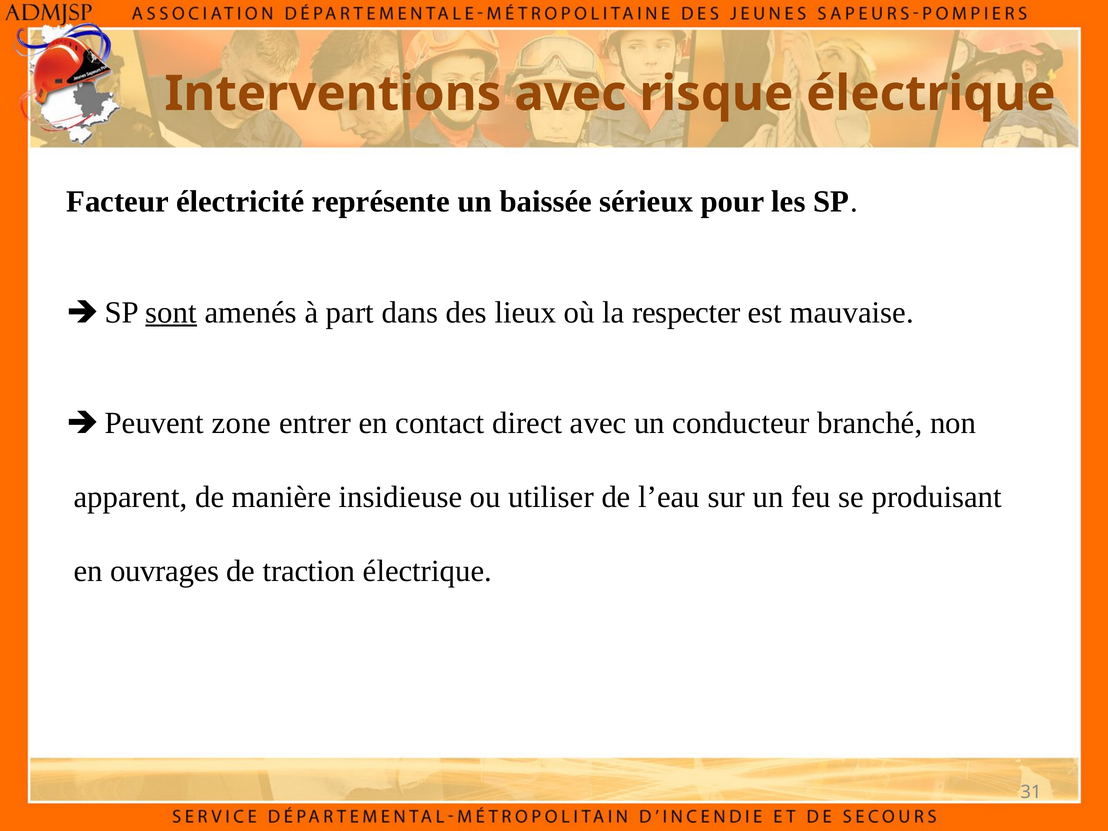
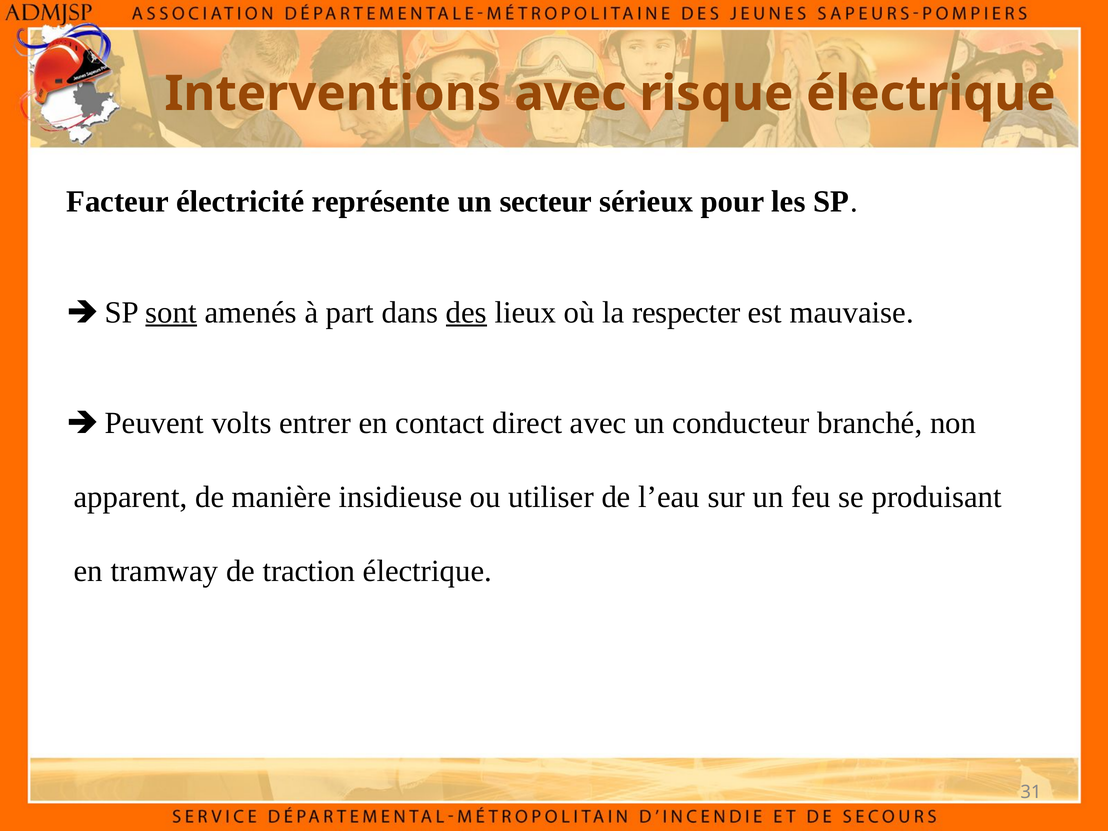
baissée: baissée -> secteur (546, 202)
des underline: none -> present (466, 312)
zone: zone -> volts (242, 423)
ouvrages: ouvrages -> tramway (164, 571)
